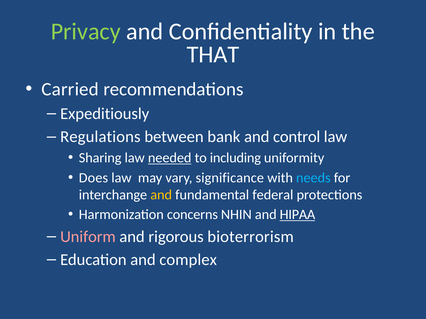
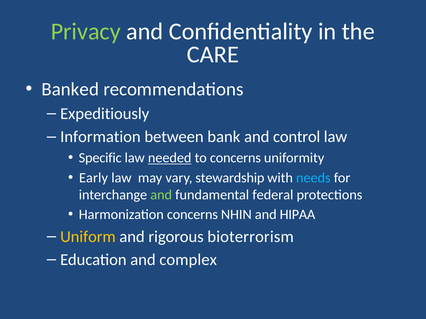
THAT: THAT -> CARE (213, 55)
Carried: Carried -> Banked (70, 89)
Regulations: Regulations -> Information (100, 137)
Sharing: Sharing -> Specific (100, 158)
to including: including -> concerns (235, 158)
Does: Does -> Early (93, 178)
significance: significance -> stewardship (230, 178)
and colour: yellow -> light green (161, 195)
HIPAA underline: present -> none (297, 215)
Uniform colour: pink -> yellow (88, 237)
